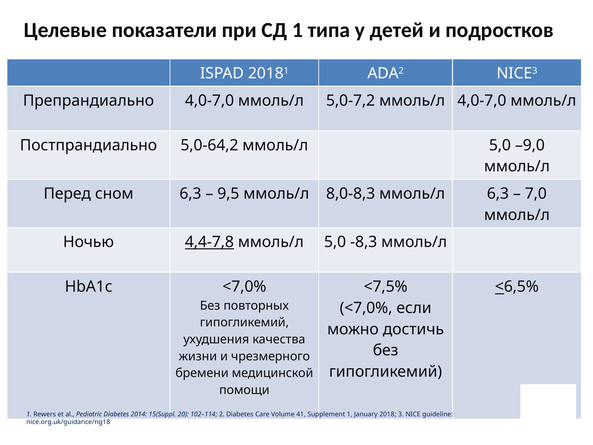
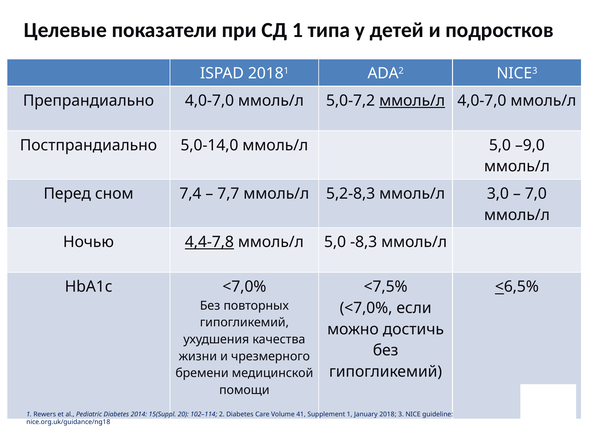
ммоль/л underline: none -> present (412, 101)
5,0-64,2: 5,0-64,2 -> 5,0-14,0 (209, 145)
сном 6,3: 6,3 -> 7,4 (190, 194)
9,5: 9,5 -> 7,7 (228, 194)
8,0-8,3: 8,0-8,3 -> 5,2-8,3 (351, 194)
ммоль/л 6,3: 6,3 -> 3,0 (498, 194)
